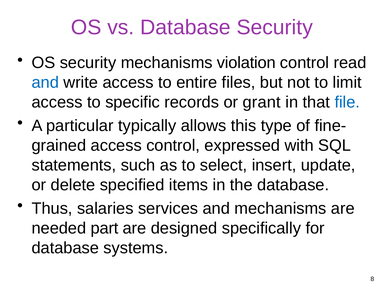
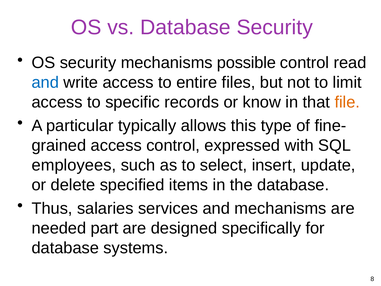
violation: violation -> possible (246, 63)
grant: grant -> know (262, 102)
file colour: blue -> orange (347, 102)
statements: statements -> employees (74, 165)
